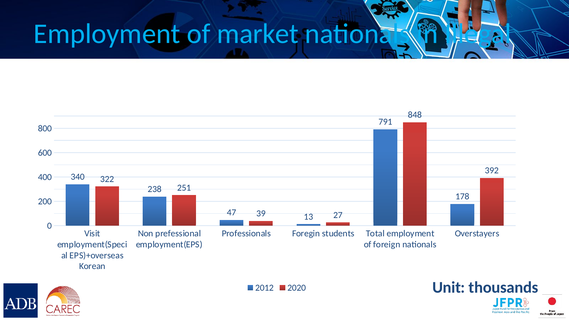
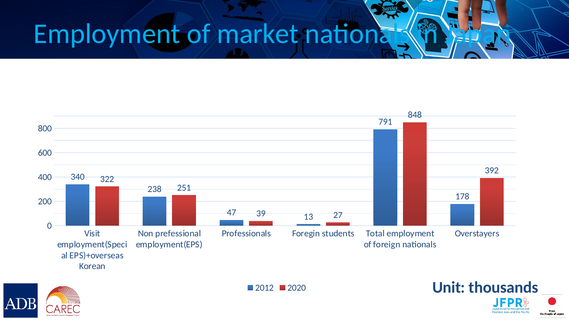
Illegal: Illegal -> Japan (478, 34)
